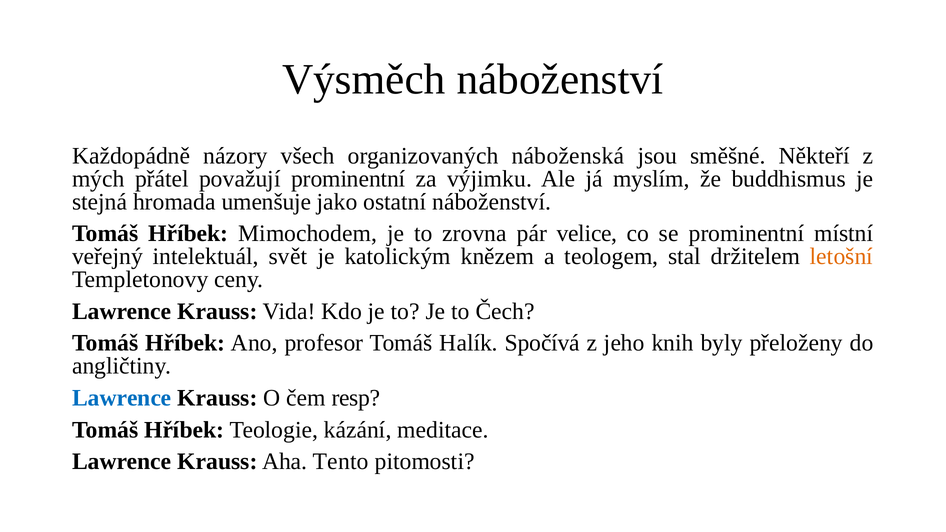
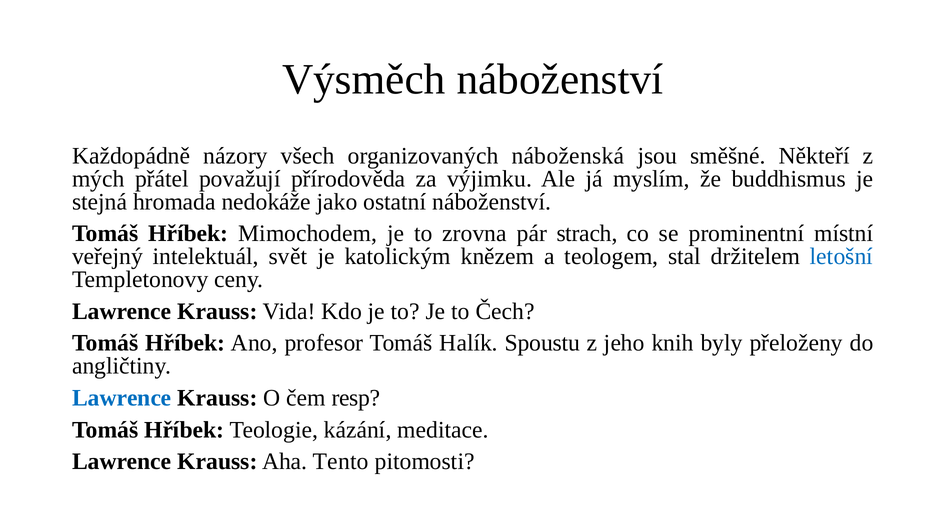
považují prominentní: prominentní -> přírodověda (348, 179)
umenšuje: umenšuje -> nedokáže (266, 202)
velice: velice -> strach (587, 234)
letošní colour: orange -> blue (841, 257)
Spočívá: Spočívá -> Spoustu (542, 343)
